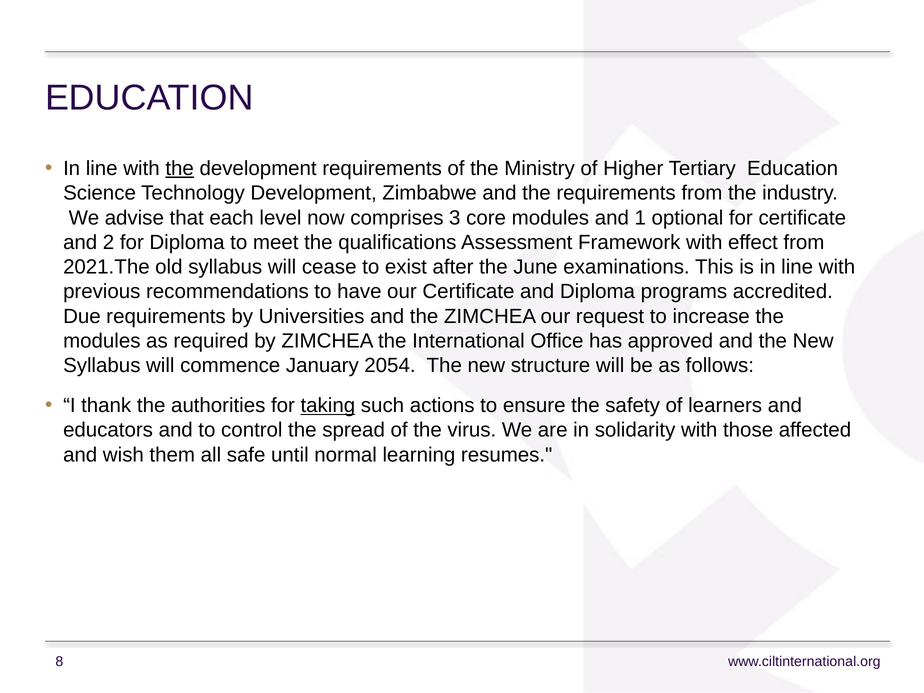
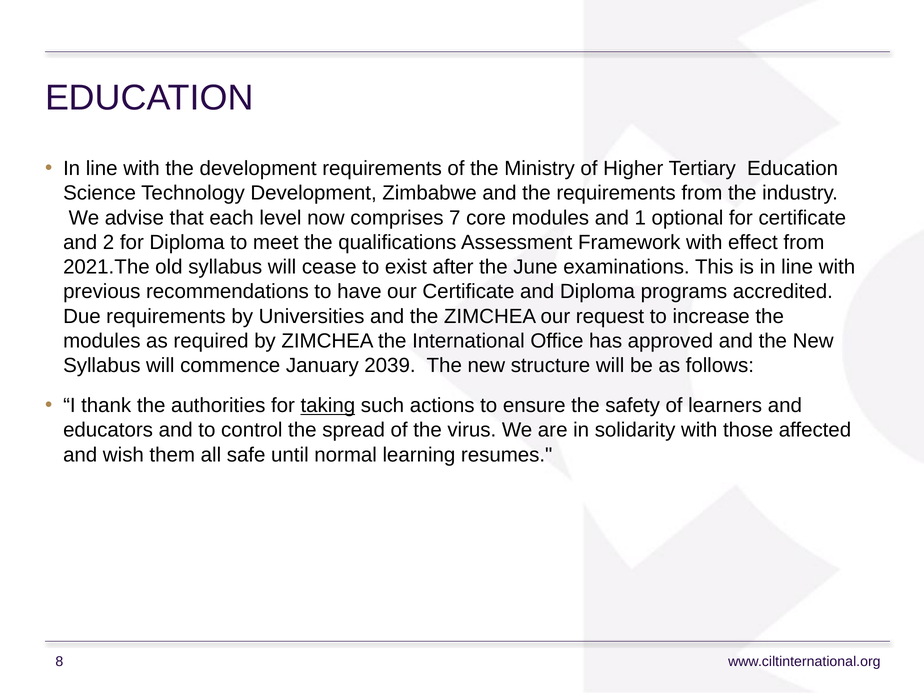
the underline: present -> none (180, 169)
3: 3 -> 7 (455, 218)
2054: 2054 -> 2039 (390, 366)
